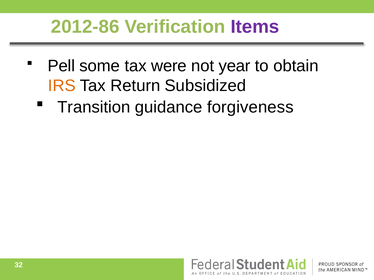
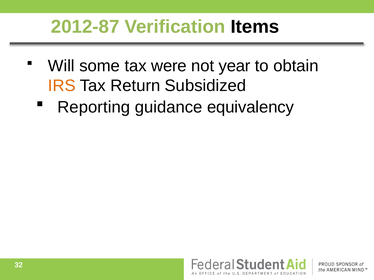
2012-86: 2012-86 -> 2012-87 (85, 27)
Items colour: purple -> black (255, 27)
Pell: Pell -> Will (61, 66)
Transition: Transition -> Reporting (94, 107)
forgiveness: forgiveness -> equivalency (250, 107)
